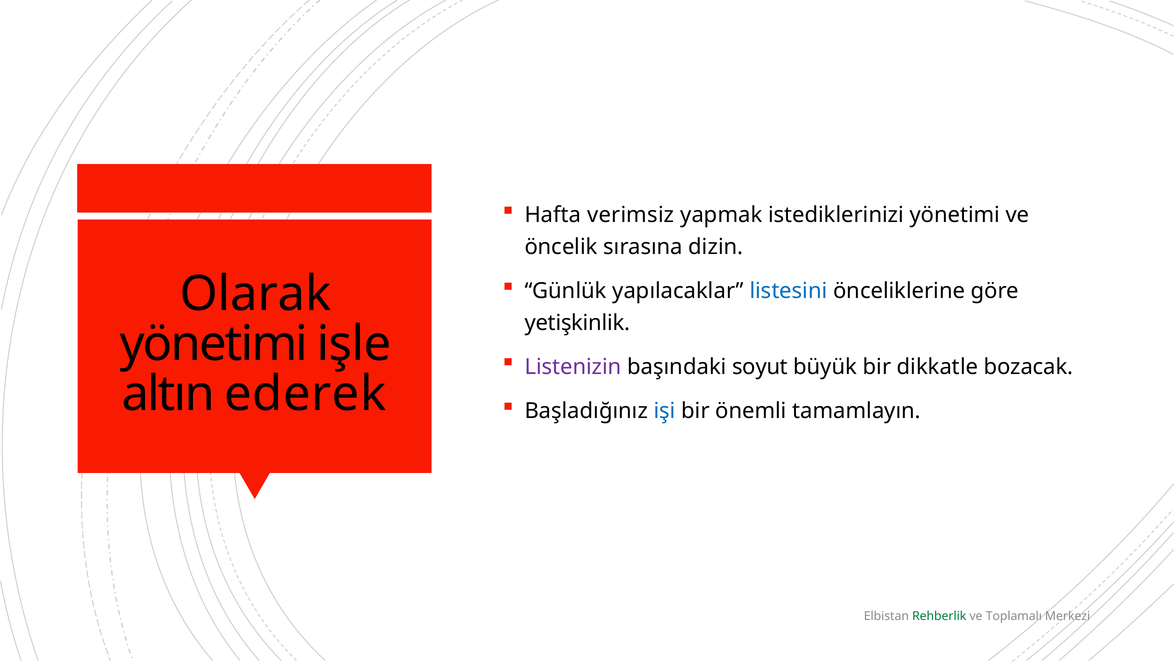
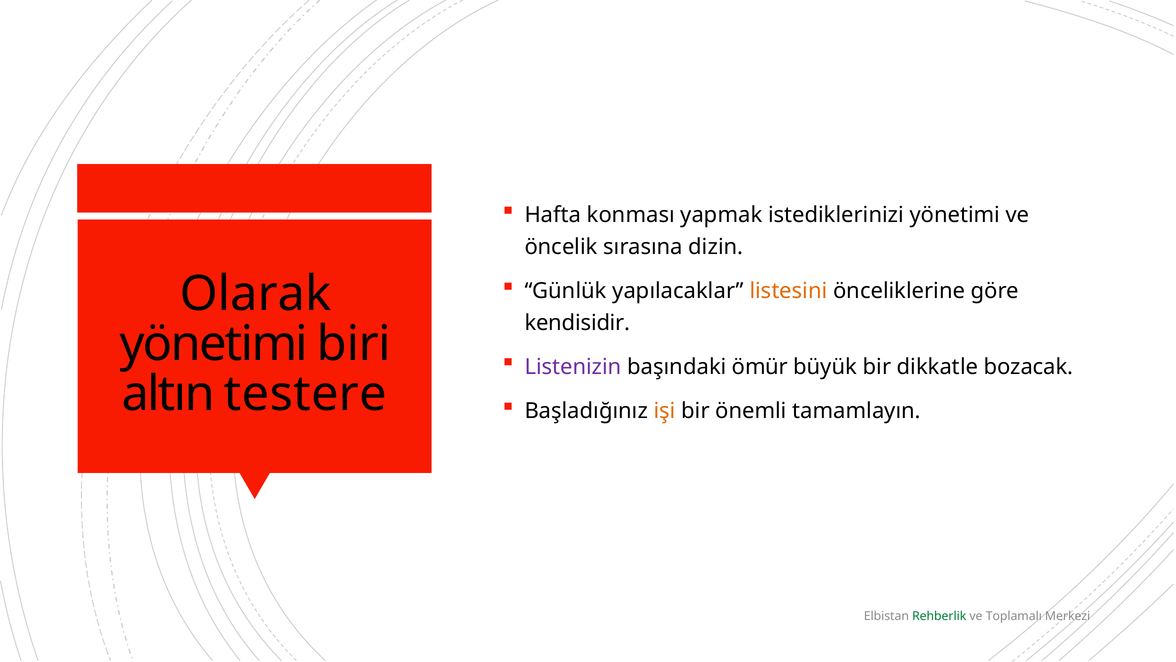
verimsiz: verimsiz -> konması (631, 215)
listesini colour: blue -> orange (789, 291)
yetişkinlik: yetişkinlik -> kendisidir (577, 322)
işle: işle -> biri (354, 344)
soyut: soyut -> ömür (760, 366)
ederek: ederek -> testere (305, 394)
işi colour: blue -> orange (665, 410)
